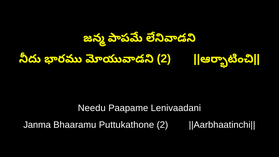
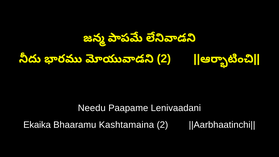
Janma: Janma -> Ekaika (37, 125)
Puttukathone: Puttukathone -> Kashtamaina (126, 125)
